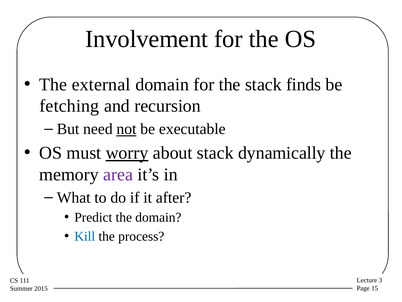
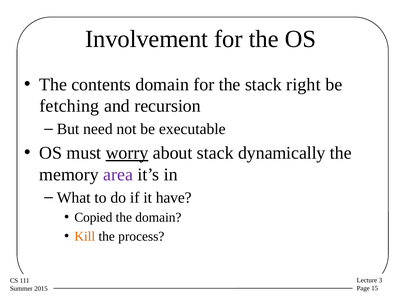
external: external -> contents (101, 84)
finds: finds -> right (304, 84)
not underline: present -> none (126, 129)
after: after -> have (174, 197)
Predict: Predict -> Copied (93, 217)
Kill colour: blue -> orange (85, 236)
